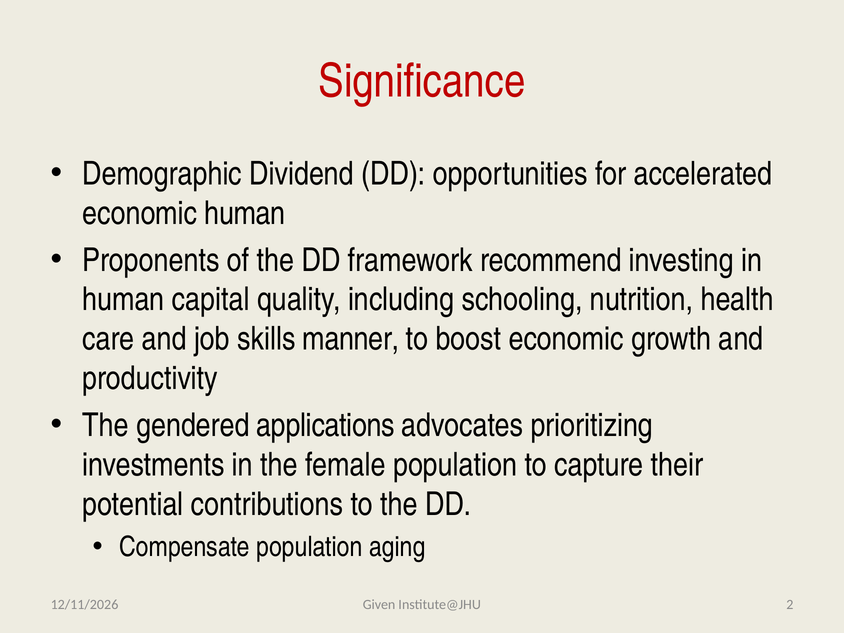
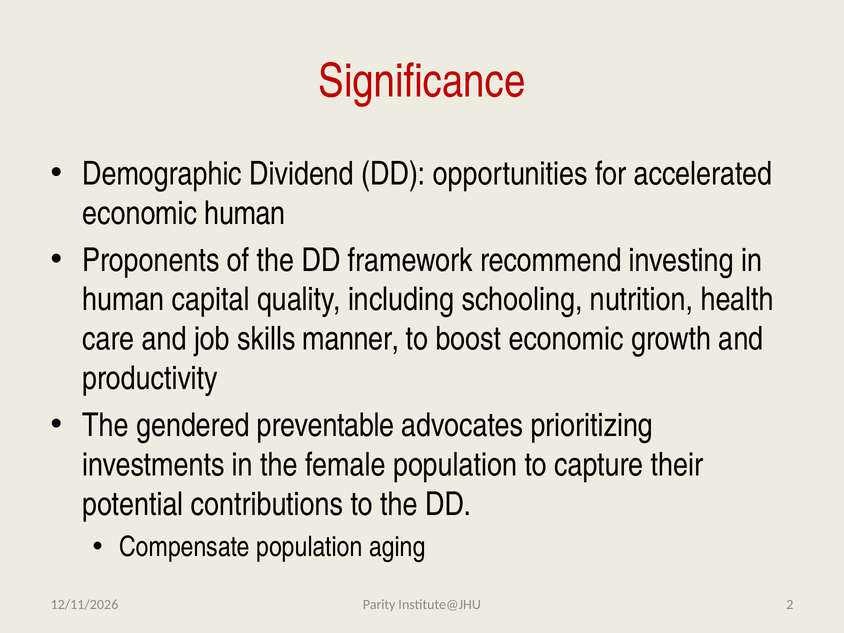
applications: applications -> preventable (326, 425)
Given: Given -> Parity (379, 605)
